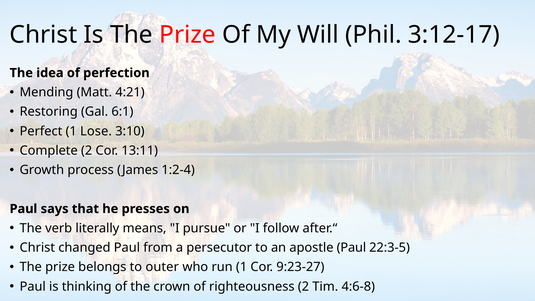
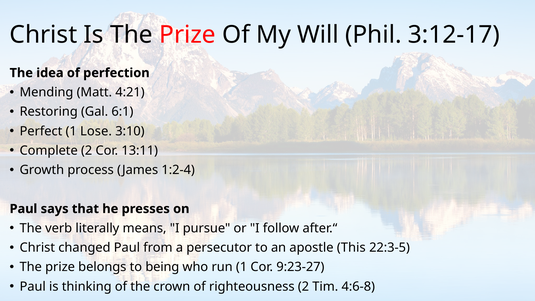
apostle Paul: Paul -> This (351, 248)
outer: outer -> being (162, 267)
